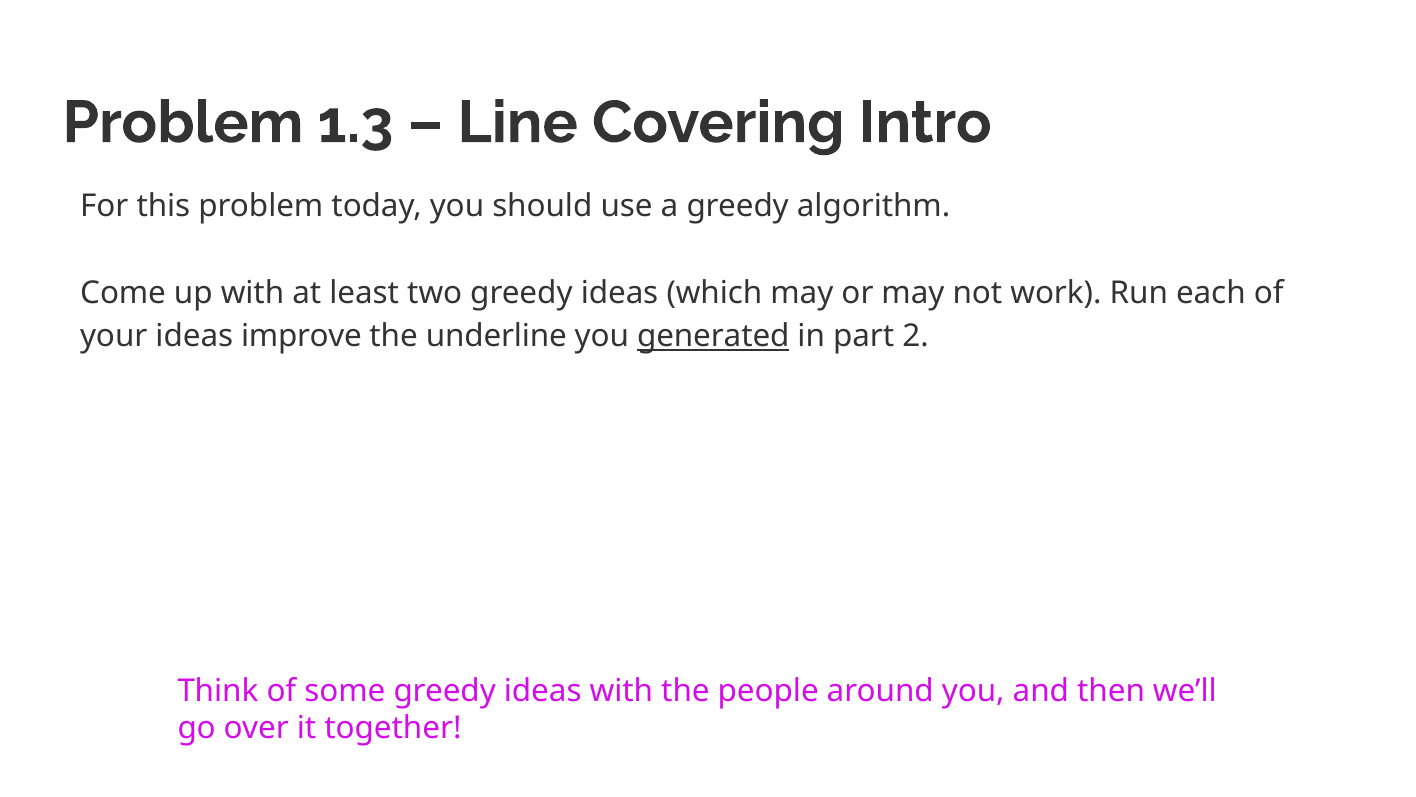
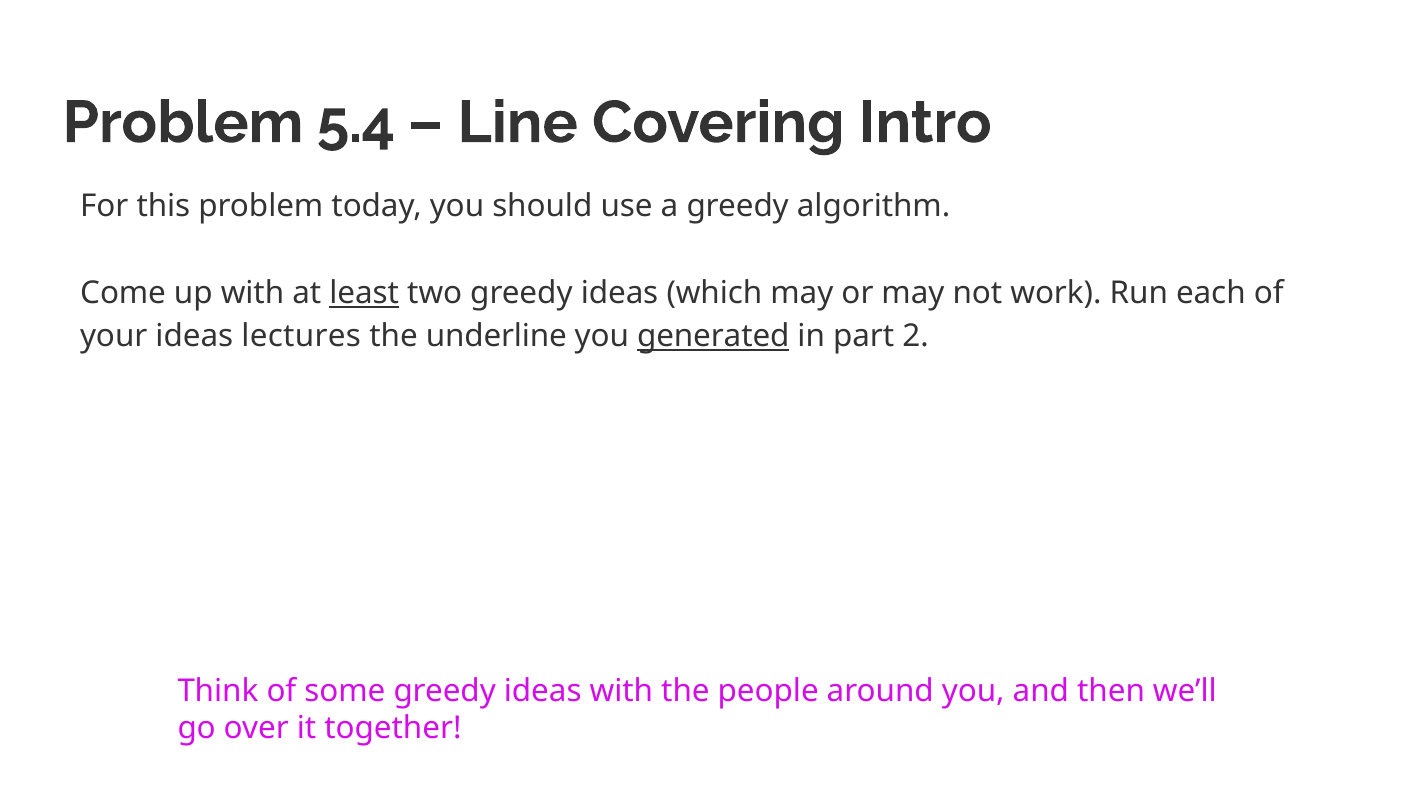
1.3: 1.3 -> 5.4 (356, 123)
least underline: none -> present (364, 293)
improve: improve -> lectures (301, 336)
